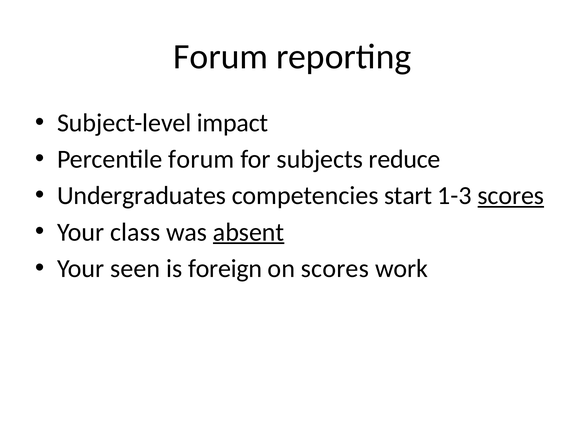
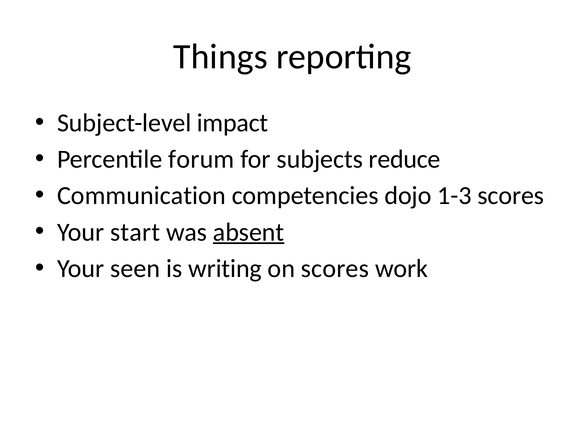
Forum: Forum -> Things (221, 57)
Undergraduates: Undergraduates -> Communication (141, 196)
start: start -> dojo (408, 196)
scores underline: present -> none (511, 196)
class: class -> start (135, 232)
foreign: foreign -> writing (225, 268)
